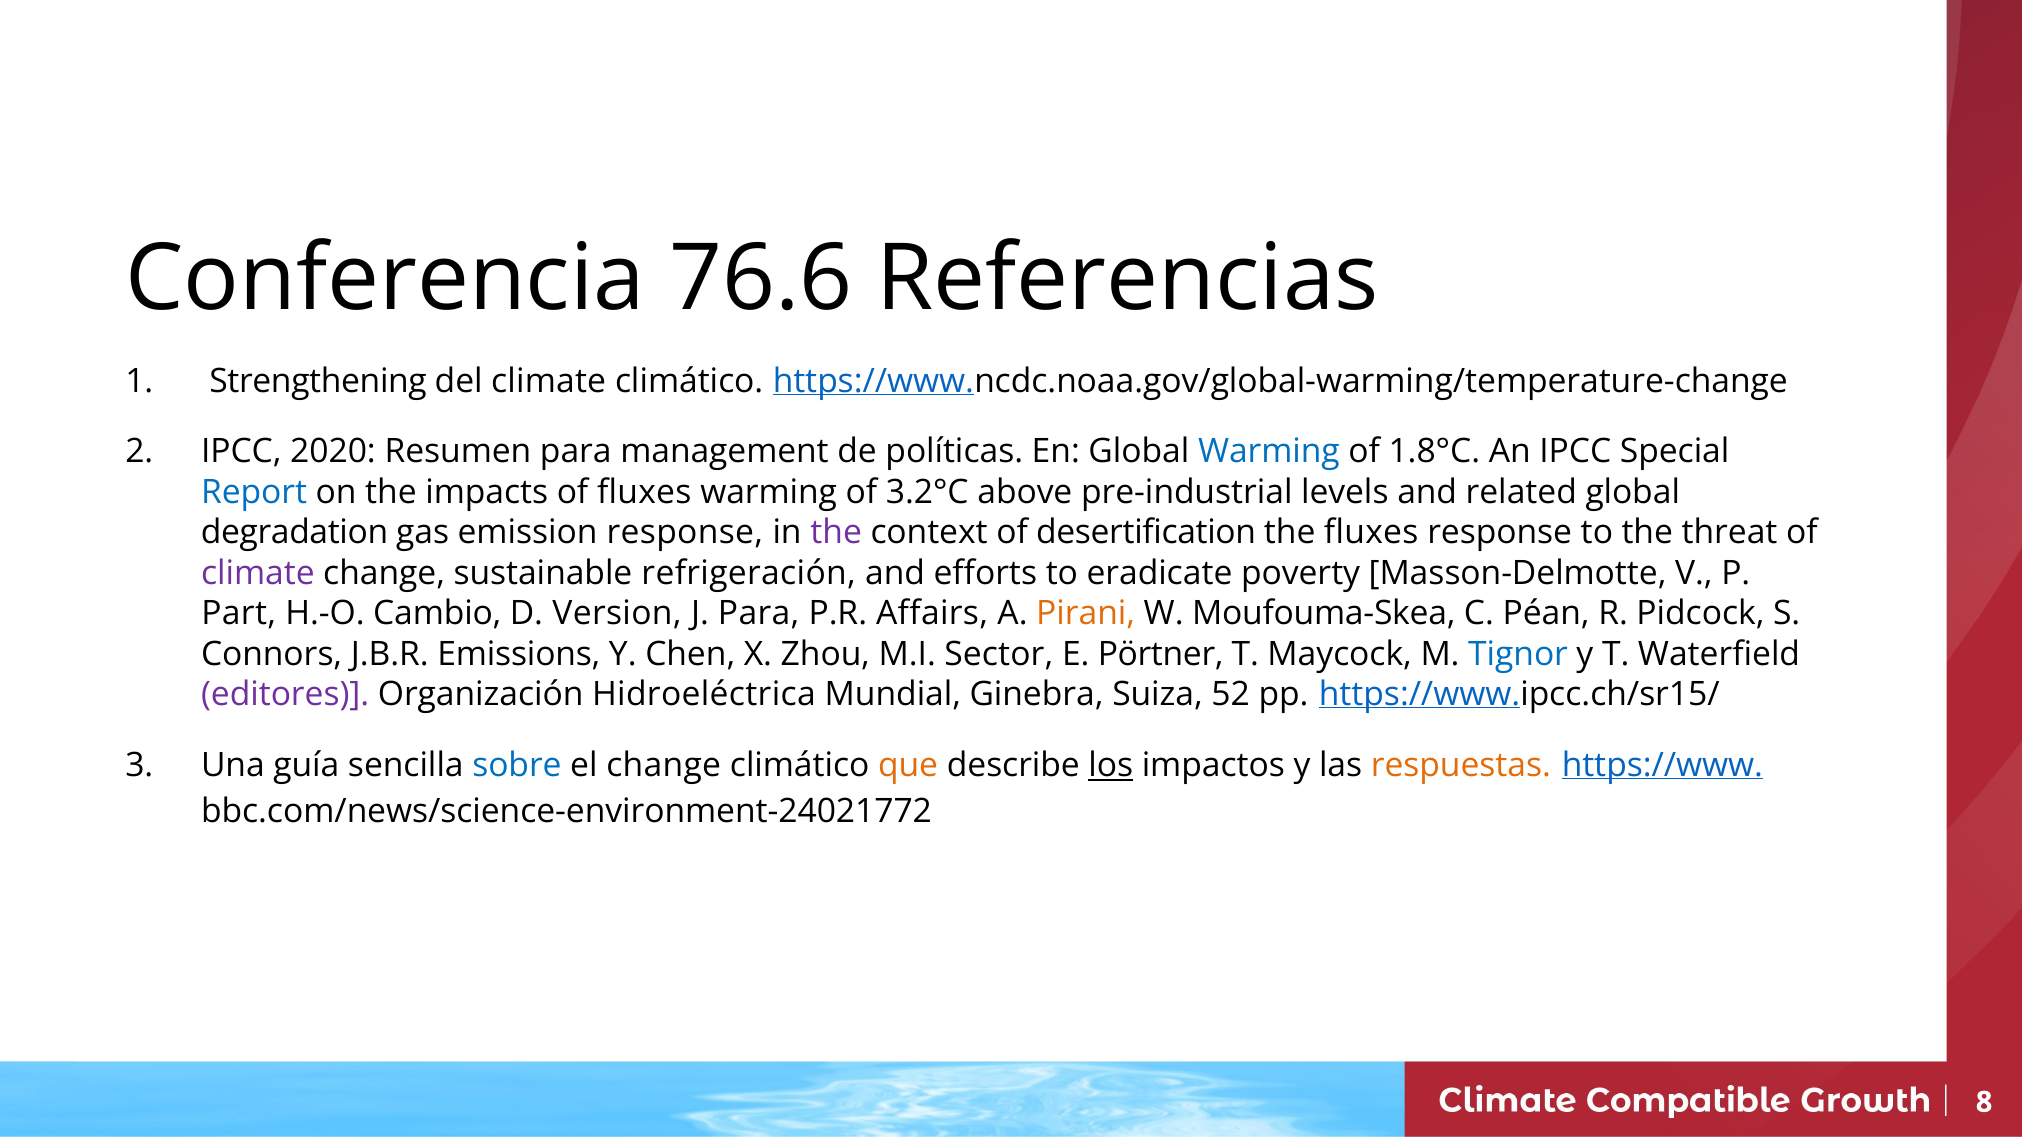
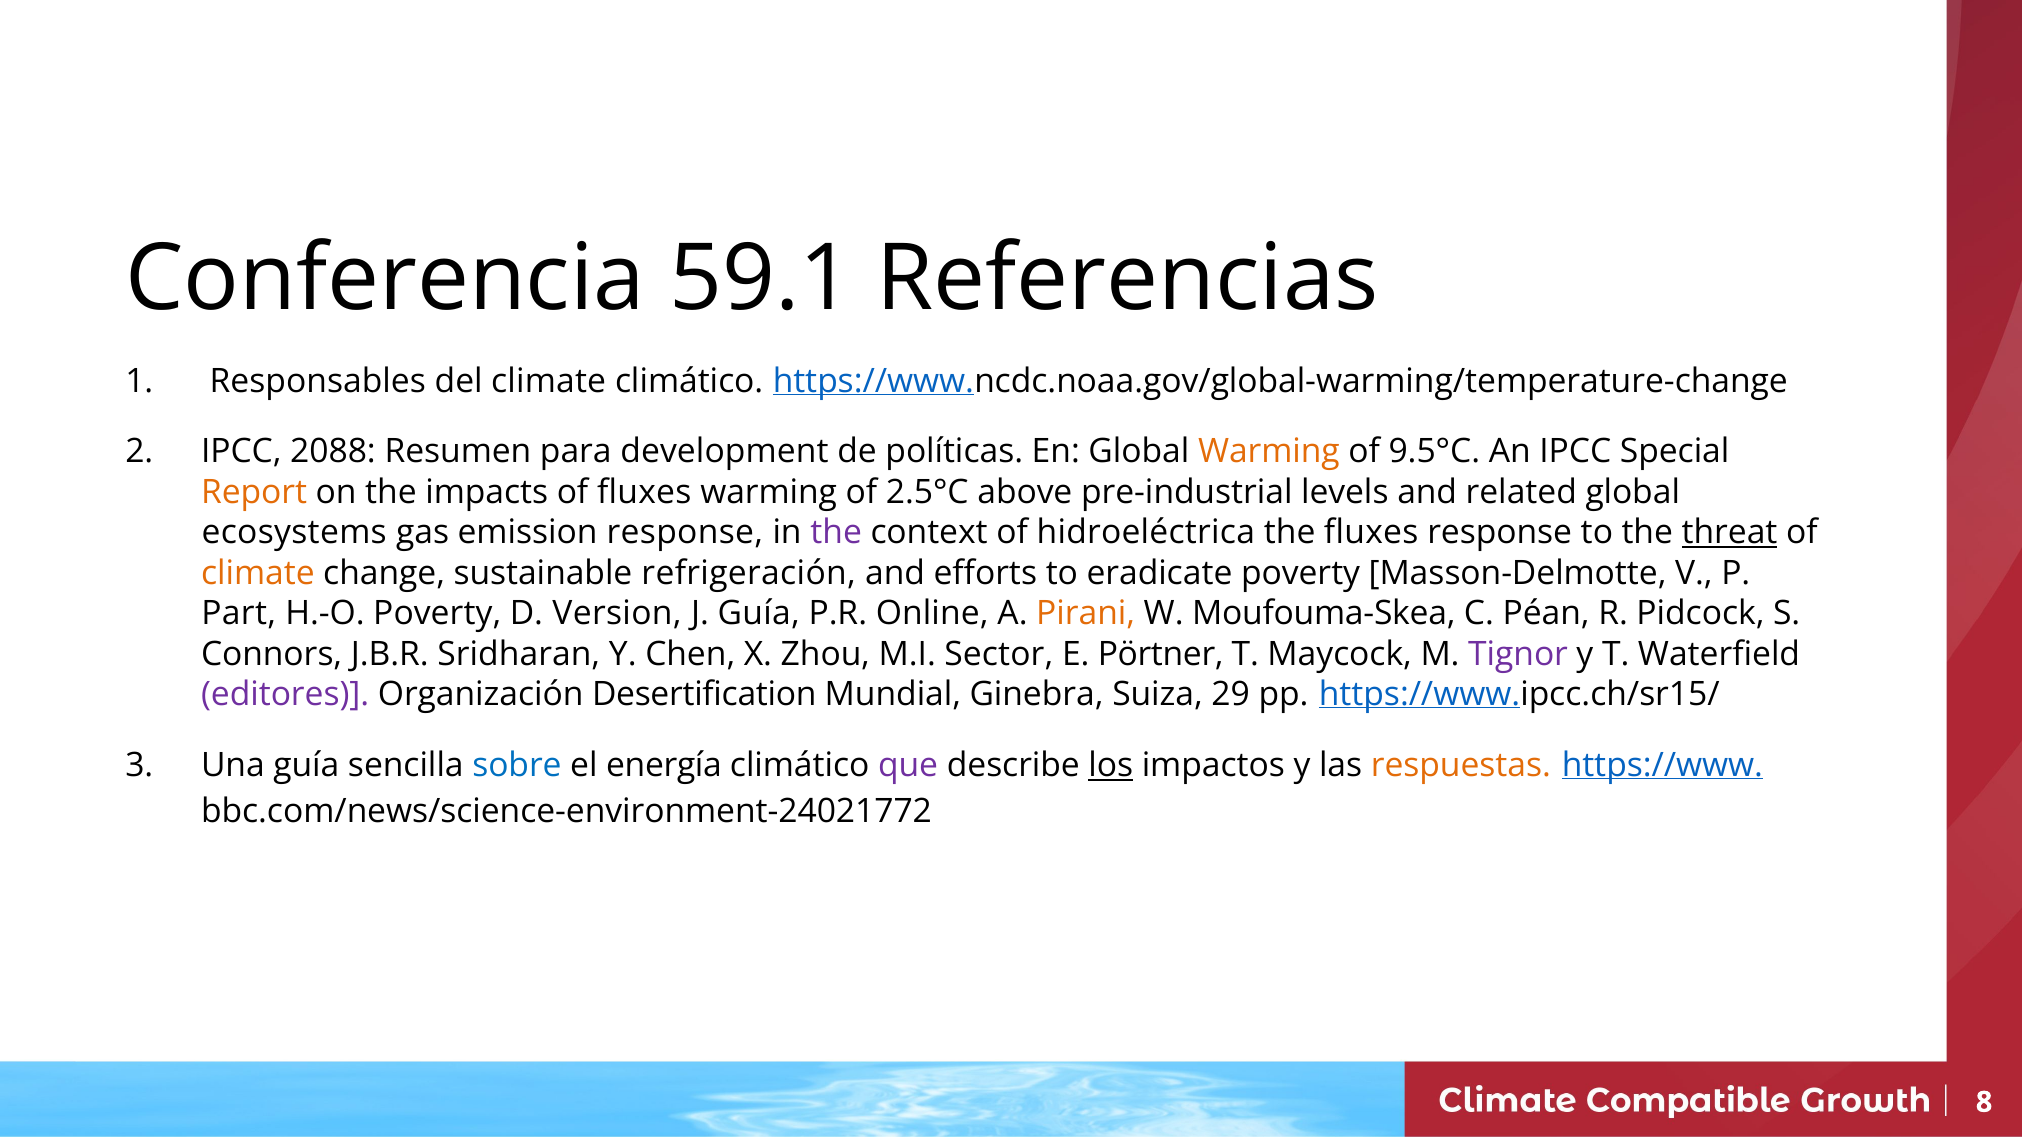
76.6: 76.6 -> 59.1 (761, 279)
Strengthening: Strengthening -> Responsables (318, 381)
2020: 2020 -> 2088 (333, 452)
management: management -> development (724, 452)
Warming colour: blue -> orange (1269, 452)
1.8°C: 1.8°C -> 9.5°C (1434, 452)
Report colour: blue -> orange (254, 492)
3.2°C: 3.2°C -> 2.5°C (927, 492)
degradation: degradation -> ecosystems (294, 533)
desertification: desertification -> hidroeléctrica (1146, 533)
threat underline: none -> present (1730, 533)
climate colour: purple -> orange (258, 573)
H.-O Cambio: Cambio -> Poverty (437, 614)
J Para: Para -> Guía (759, 614)
Affairs: Affairs -> Online (932, 614)
Emissions: Emissions -> Sridharan (519, 654)
Tignor colour: blue -> purple (1518, 654)
Hidroeléctrica: Hidroeléctrica -> Desertification (704, 695)
52: 52 -> 29 (1231, 695)
el change: change -> energía (664, 766)
que colour: orange -> purple (908, 766)
